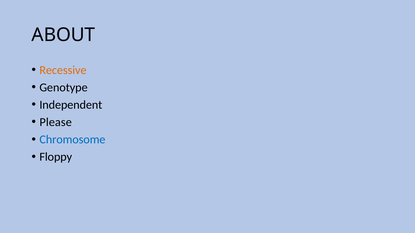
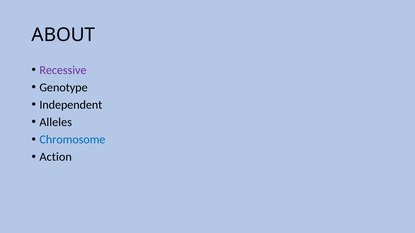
Recessive colour: orange -> purple (63, 70)
Please: Please -> Alleles (56, 122)
Floppy: Floppy -> Action (56, 157)
